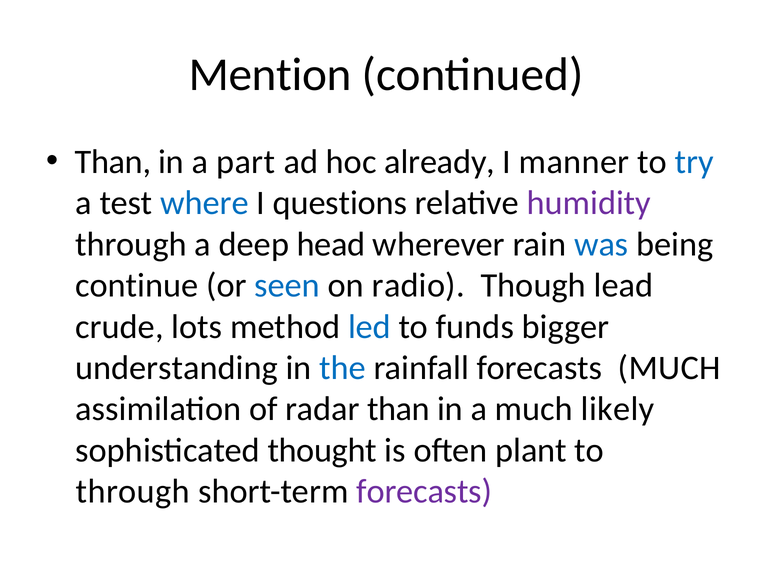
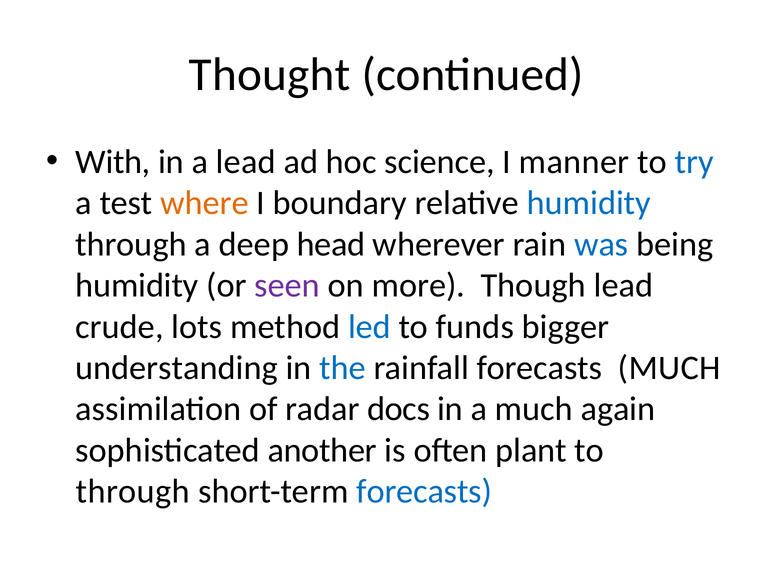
Mention: Mention -> Thought (270, 75)
Than: Than -> With (113, 162)
a part: part -> lead (246, 162)
already: already -> science (440, 162)
where colour: blue -> orange (204, 203)
questions: questions -> boundary (340, 203)
humidity colour: purple -> blue (589, 203)
continue: continue -> humidity (137, 286)
seen colour: blue -> purple (287, 286)
radio: radio -> more (418, 286)
radar than: than -> docs (399, 410)
likely: likely -> again (618, 410)
thought: thought -> another (322, 451)
forecasts colour: purple -> blue (424, 492)
